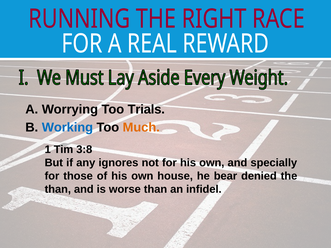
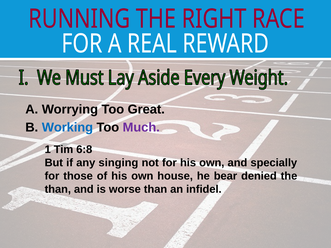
Trials: Trials -> Great (146, 110)
Much colour: orange -> purple (141, 128)
3:8: 3:8 -> 6:8 (84, 150)
ignores: ignores -> singing (118, 163)
